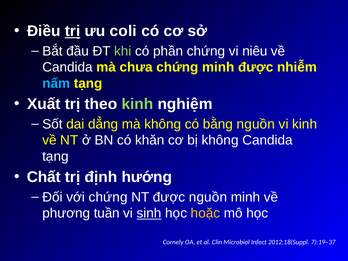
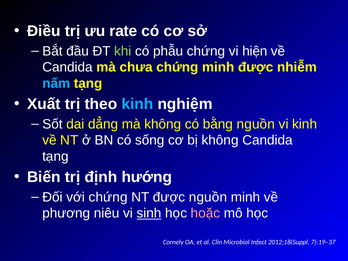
trị underline: present -> none (73, 31)
coli: coli -> rate (123, 31)
phần: phần -> phẫu (168, 51)
niêu: niêu -> hiện (255, 51)
kinh colour: light green -> light blue (137, 104)
khăn: khăn -> sống (150, 140)
Chất: Chất -> Biến (44, 177)
tuần: tuần -> niêu (107, 213)
hoặc colour: yellow -> pink (205, 213)
